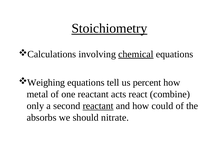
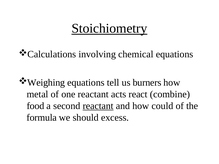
chemical underline: present -> none (136, 54)
percent: percent -> burners (147, 83)
only: only -> food (35, 106)
absorbs: absorbs -> formula (42, 118)
nitrate: nitrate -> excess (115, 118)
